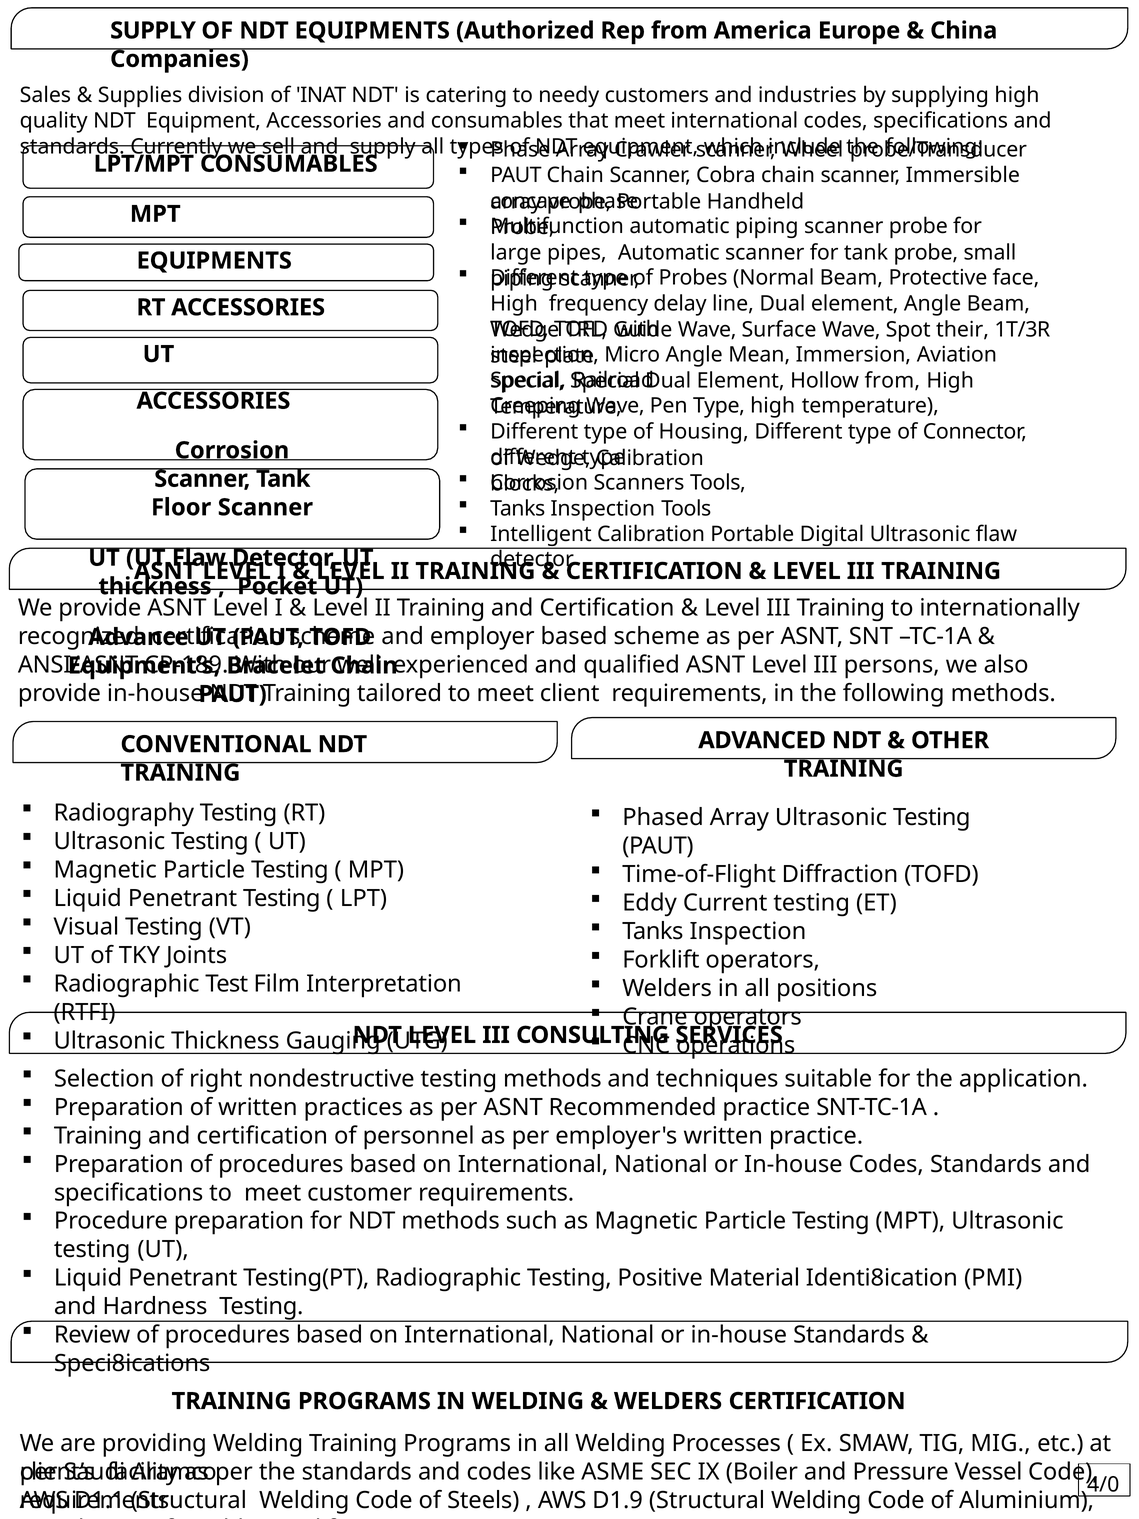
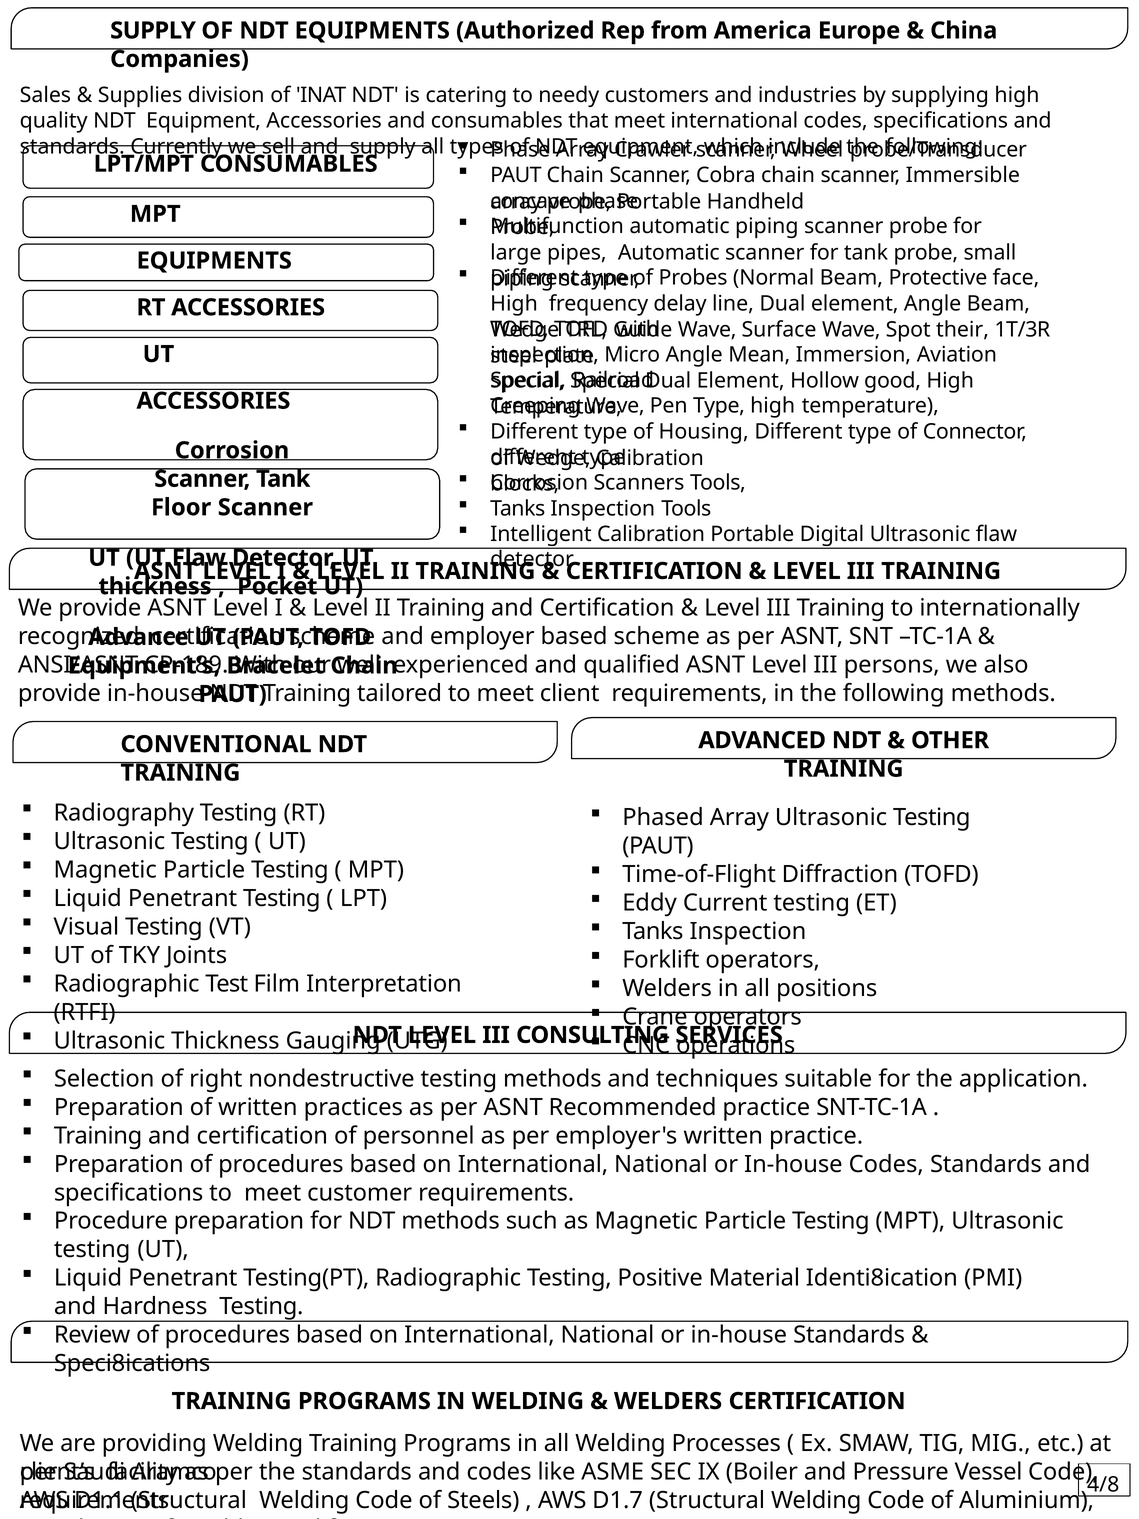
Hollow from: from -> good (893, 381)
4/0: 4/0 -> 4/8 (1103, 1484)
D1.9: D1.9 -> D1.7 (618, 1500)
